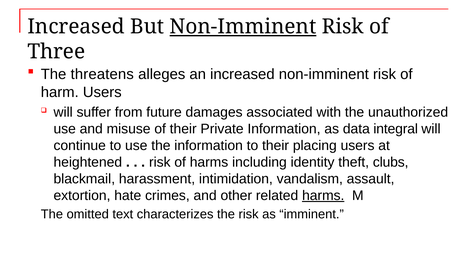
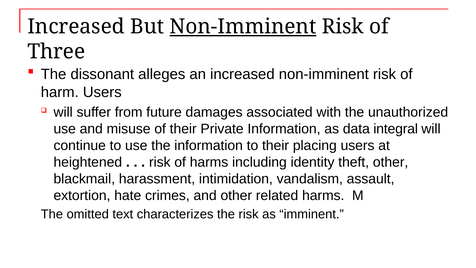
threatens: threatens -> dissonant (102, 74)
theft clubs: clubs -> other (391, 162)
harms underline: present -> none (323, 195)
